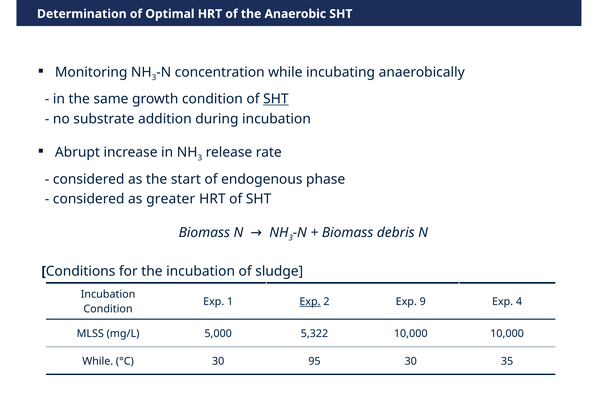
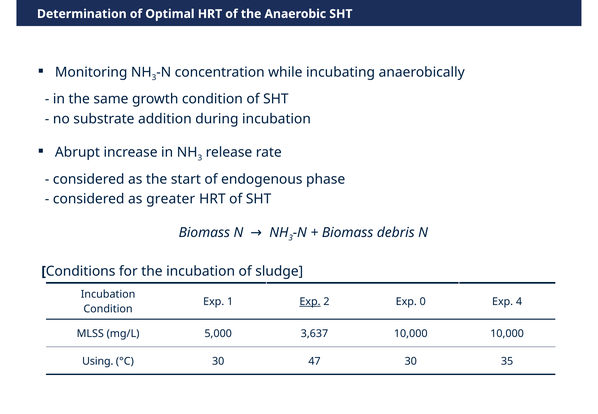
SHT underline: present -> none (276, 99)
9: 9 -> 0 (423, 302)
5,322: 5,322 -> 3,637 (314, 334)
While: While -> Using (98, 361)
95: 95 -> 47 (314, 361)
